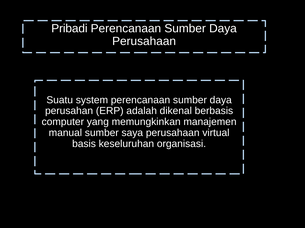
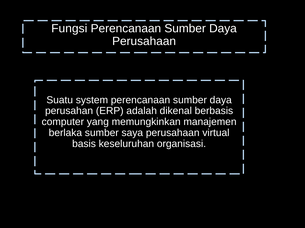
Pribadi: Pribadi -> Fungsi (69, 29)
manual: manual -> berlaka (65, 133)
